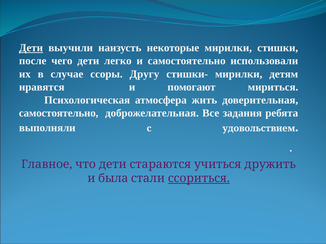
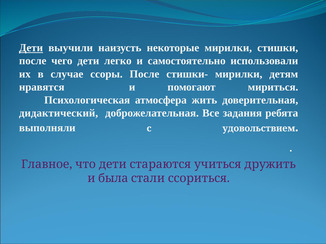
ссоры Другу: Другу -> После (144, 74)
самостоятельно: самостоятельно -> дидактический (59, 113)
ссориться underline: present -> none (199, 179)
